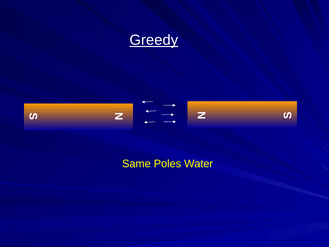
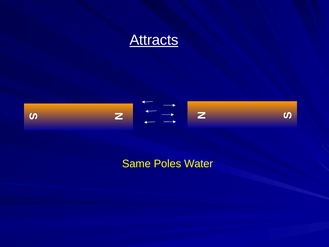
Greedy: Greedy -> Attracts (154, 40)
